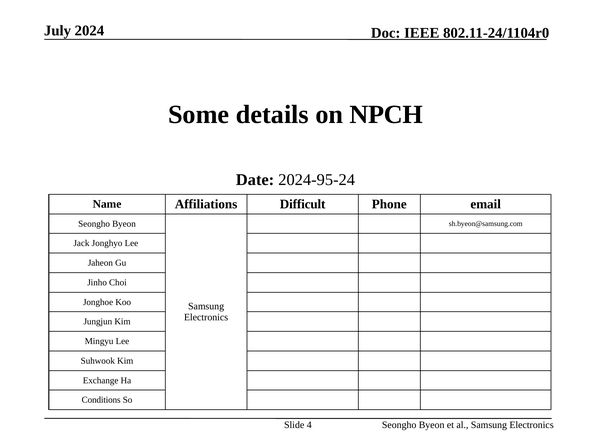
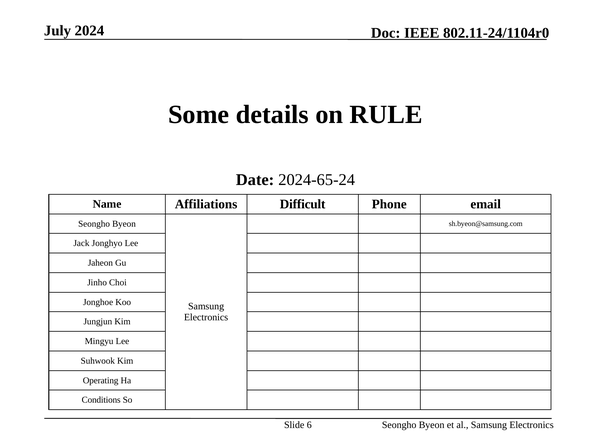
NPCH: NPCH -> RULE (386, 115)
2024-95-24: 2024-95-24 -> 2024-65-24 (317, 180)
Exchange: Exchange -> Operating (101, 381)
4: 4 -> 6 (309, 425)
